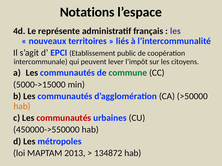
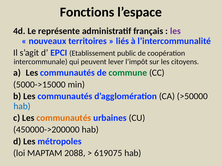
Notations: Notations -> Fonctions (87, 12)
hab colour: orange -> blue (22, 106)
communautés colour: red -> orange (64, 118)
450000->550000: 450000->550000 -> 450000->200000 (46, 130)
2013: 2013 -> 2088 (75, 154)
134872: 134872 -> 619075 (108, 154)
